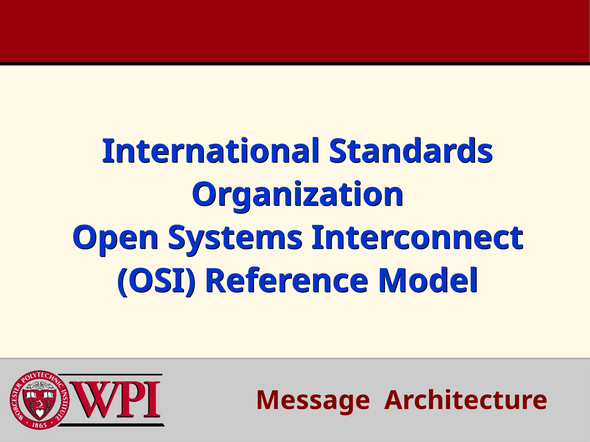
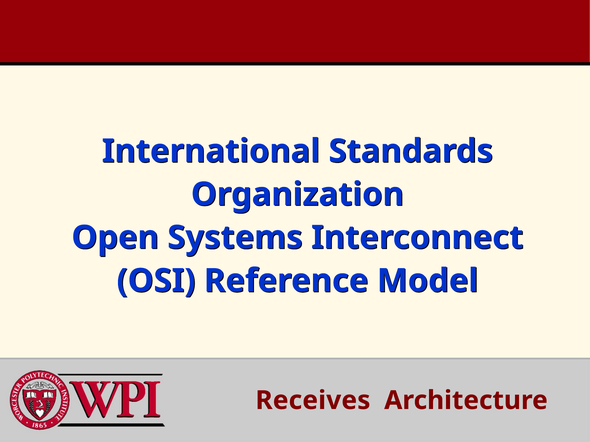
Message: Message -> Receives (313, 401)
